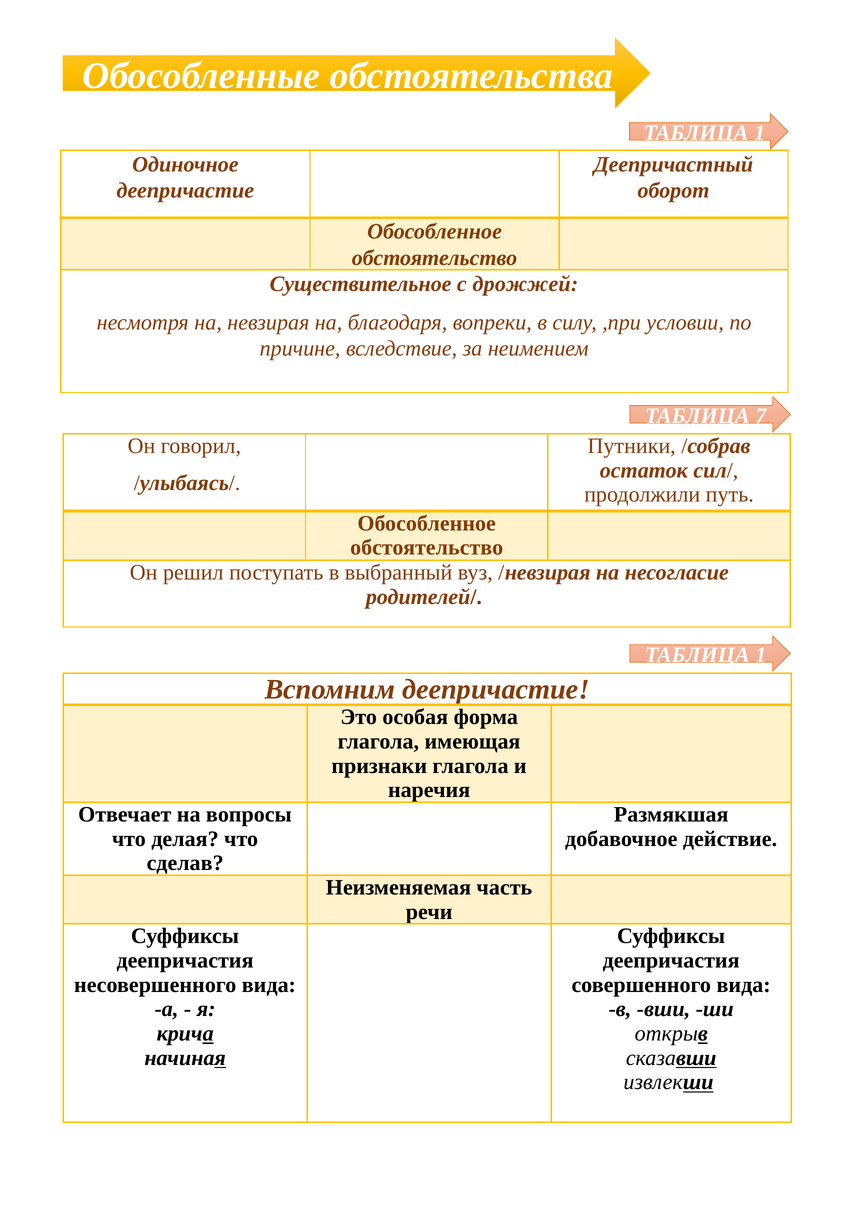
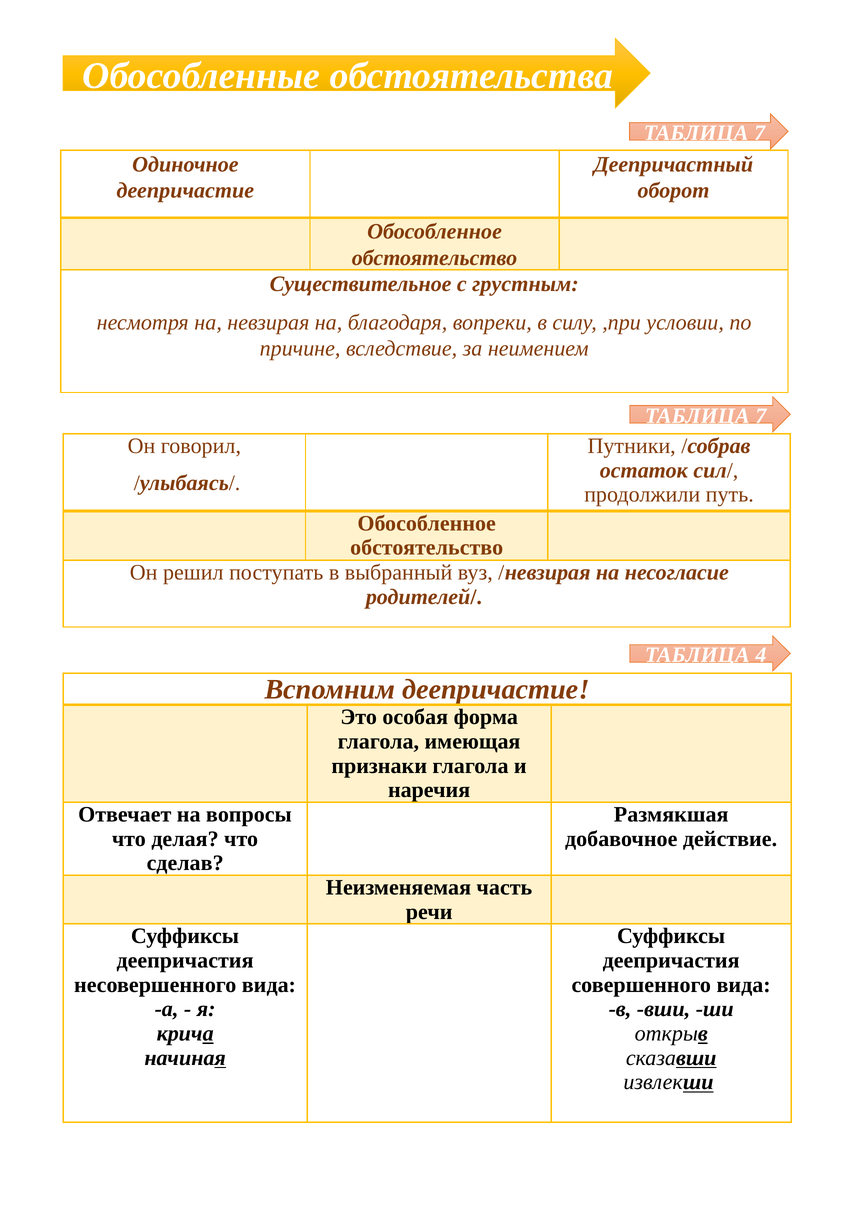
1: 1 -> 7 (760, 133)
дрожжей: дрожжей -> грустным (525, 284)
1: 1 -> 4 (761, 655)
